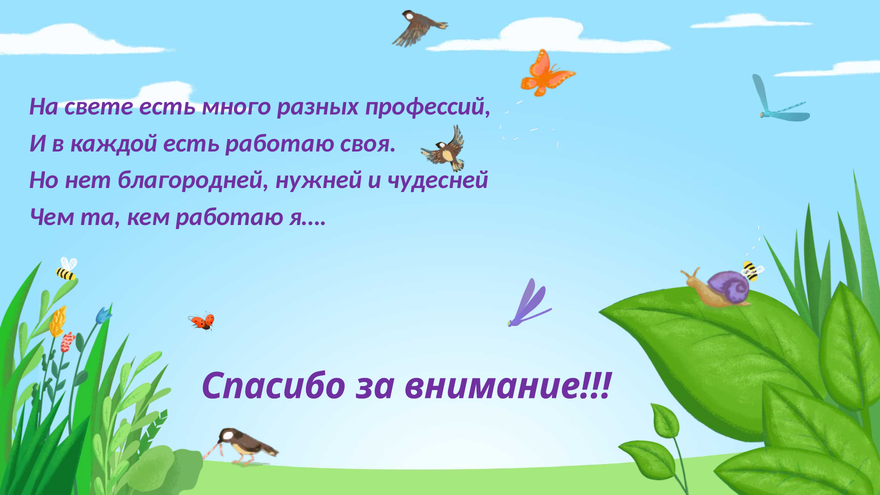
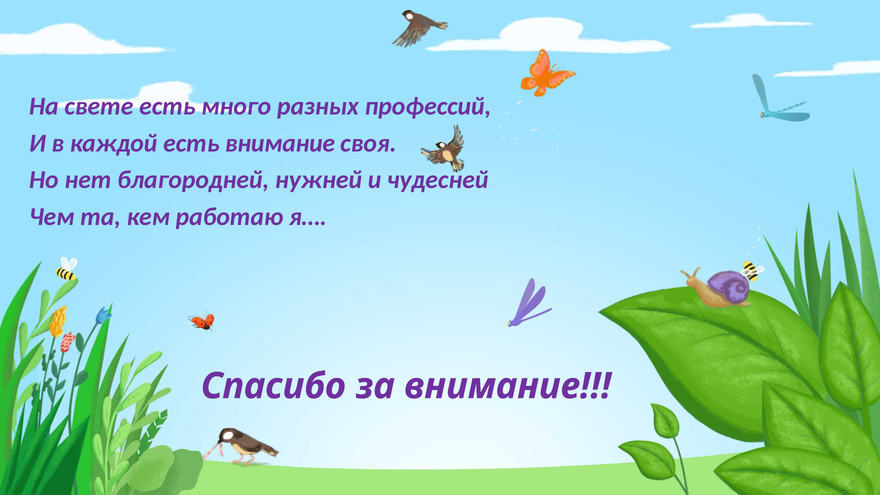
есть работаю: работаю -> внимание (280, 143)
